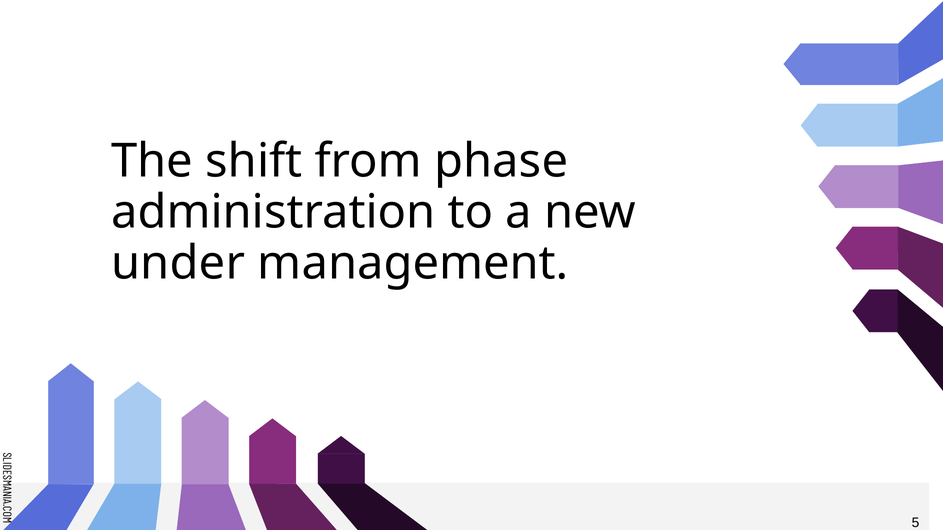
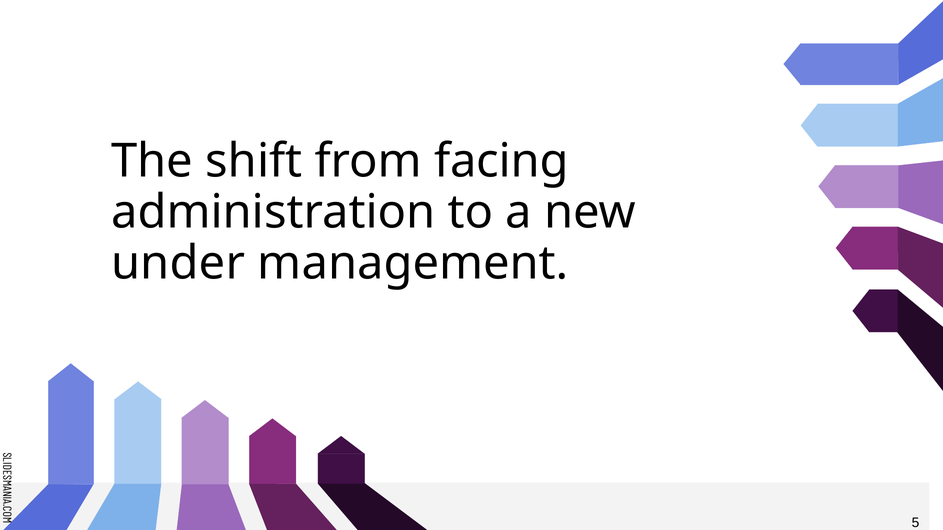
phase: phase -> facing (501, 161)
